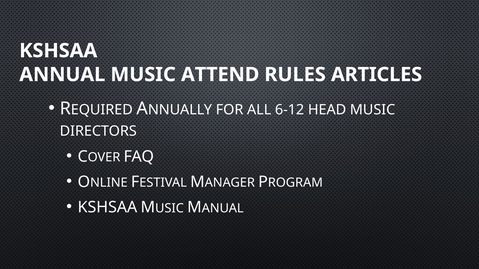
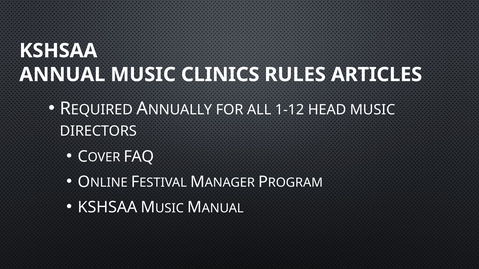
ATTEND: ATTEND -> CLINICS (220, 75)
6-12: 6-12 -> 1-12 (290, 110)
